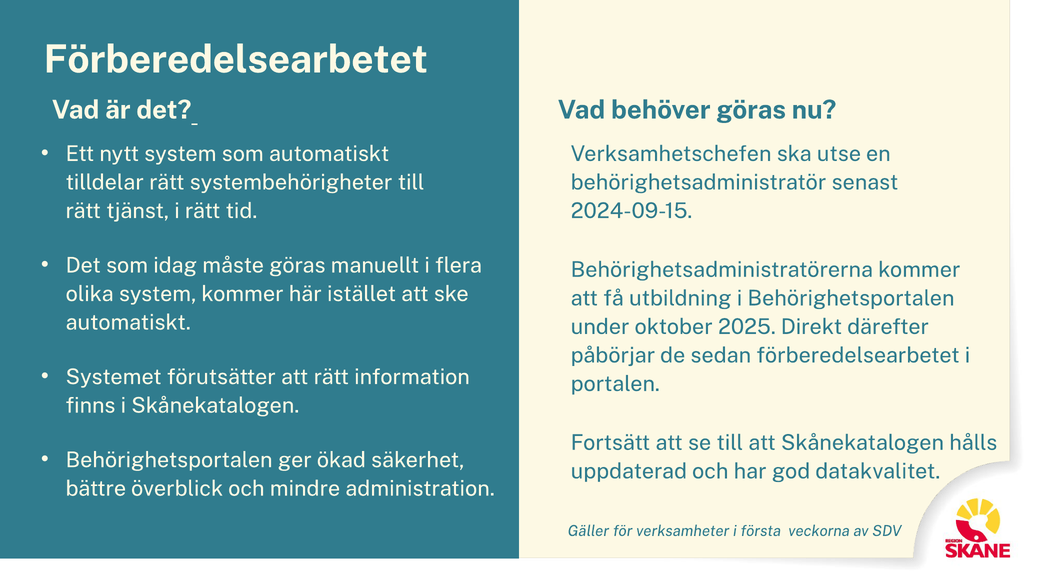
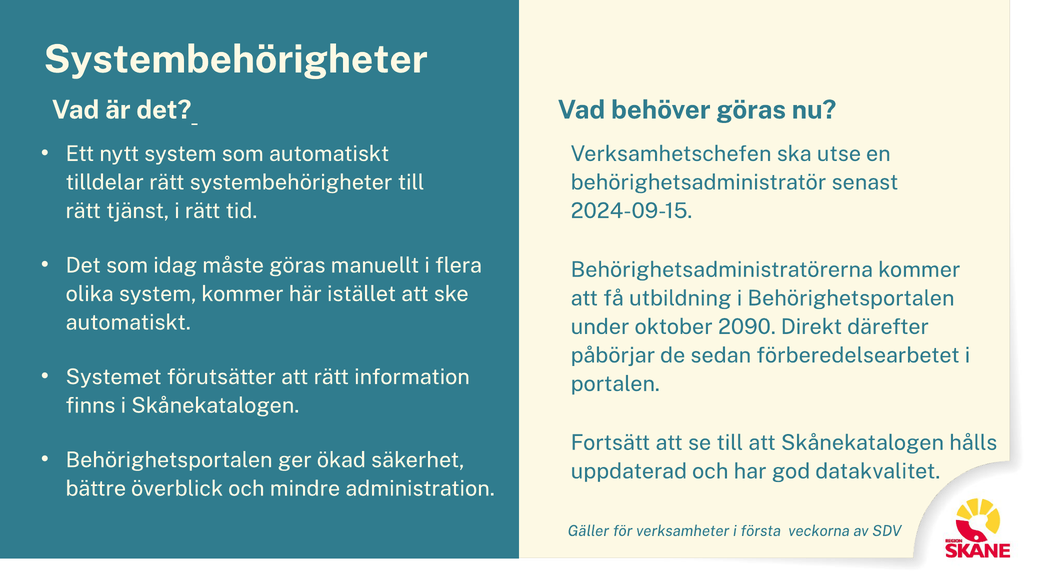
Förberedelsearbetet: Förberedelsearbetet -> Systembehörigheter (236, 60)
2025: 2025 -> 2090 (747, 327)
